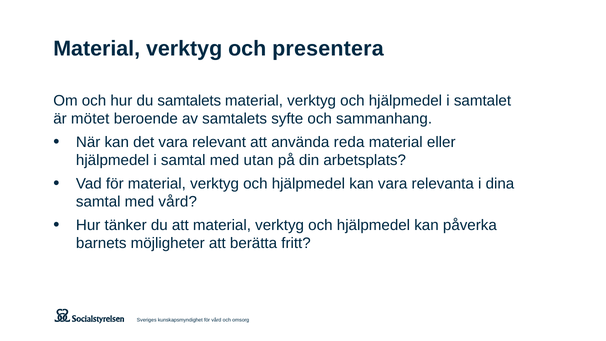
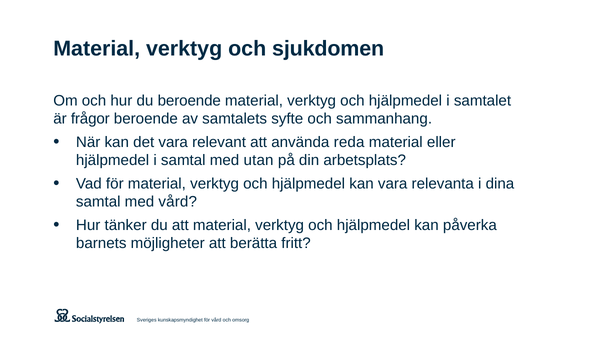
presentera: presentera -> sjukdomen (328, 48)
du samtalets: samtalets -> beroende (189, 101)
mötet: mötet -> frågor (90, 119)
